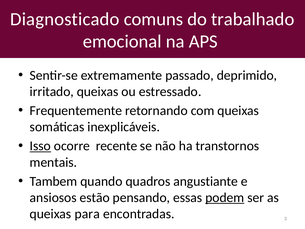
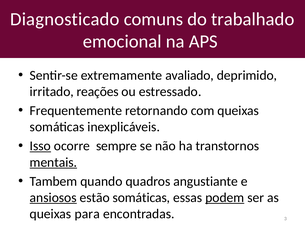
passado: passado -> avaliado (190, 75)
irritado queixas: queixas -> reações (98, 92)
recente: recente -> sempre (117, 146)
mentais underline: none -> present (53, 162)
ansiosos underline: none -> present (53, 197)
estão pensando: pensando -> somáticas (141, 197)
